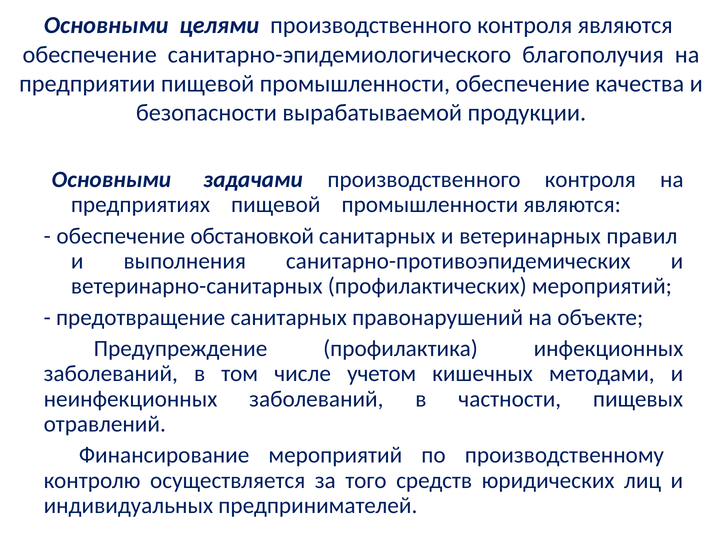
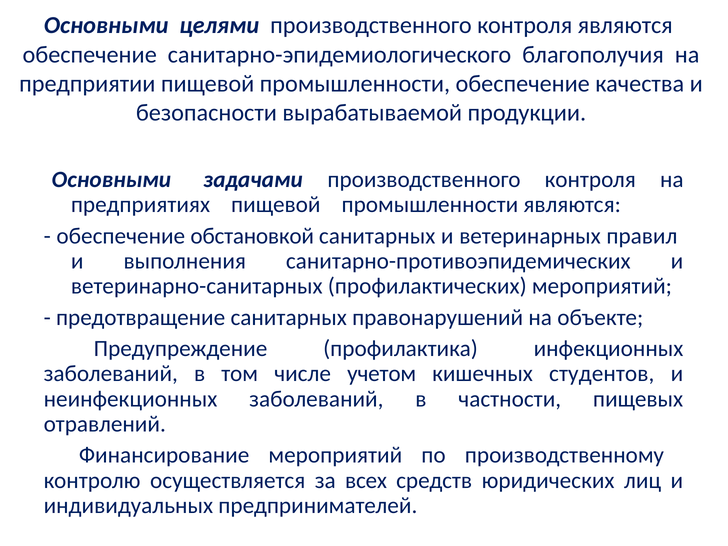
методами: методами -> студентов (602, 374)
того: того -> всех (366, 480)
